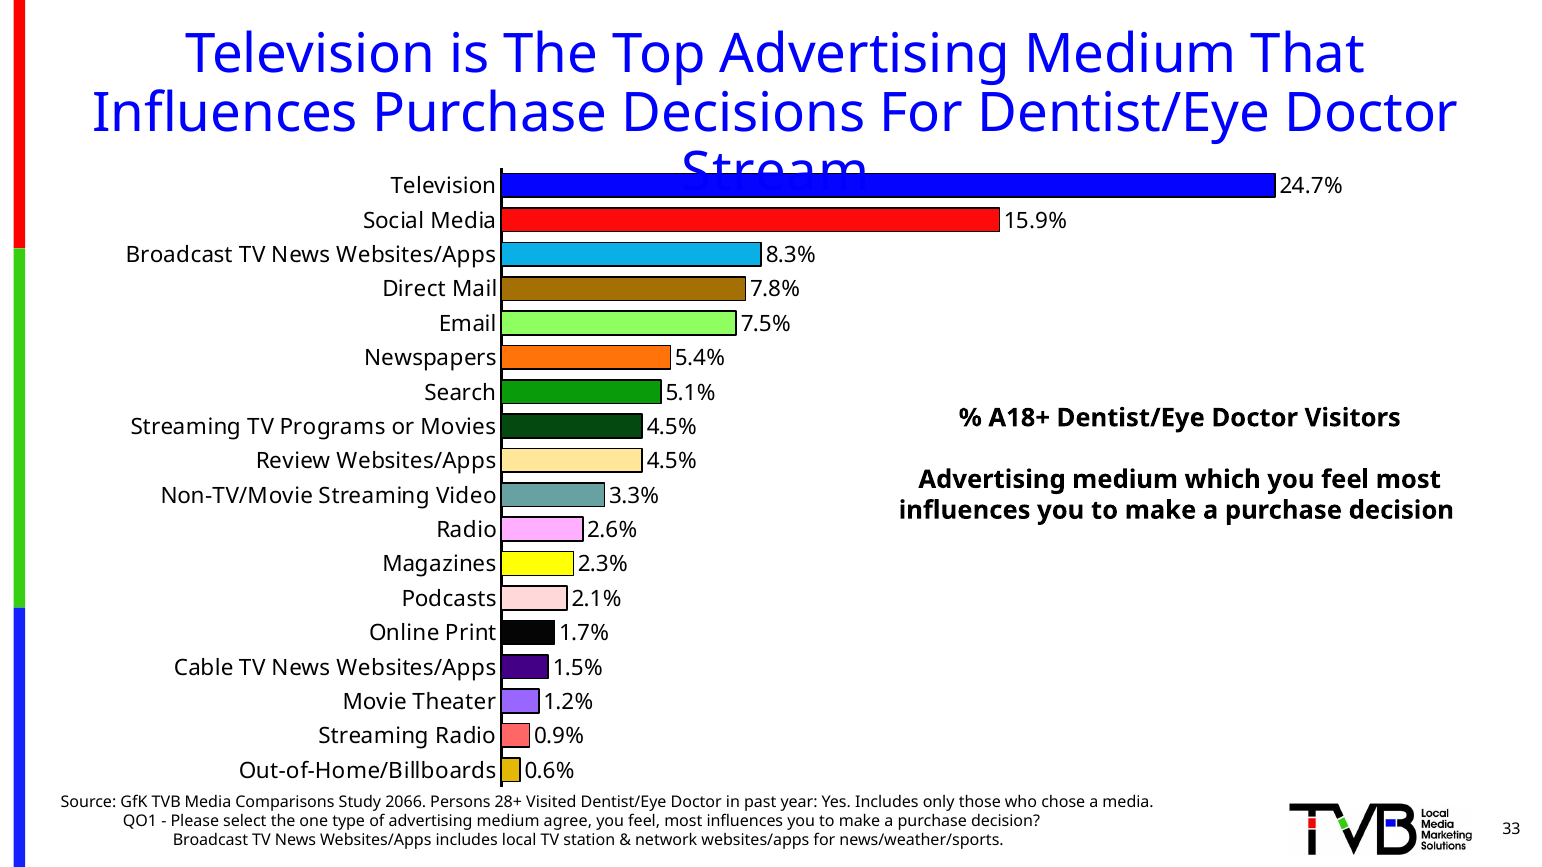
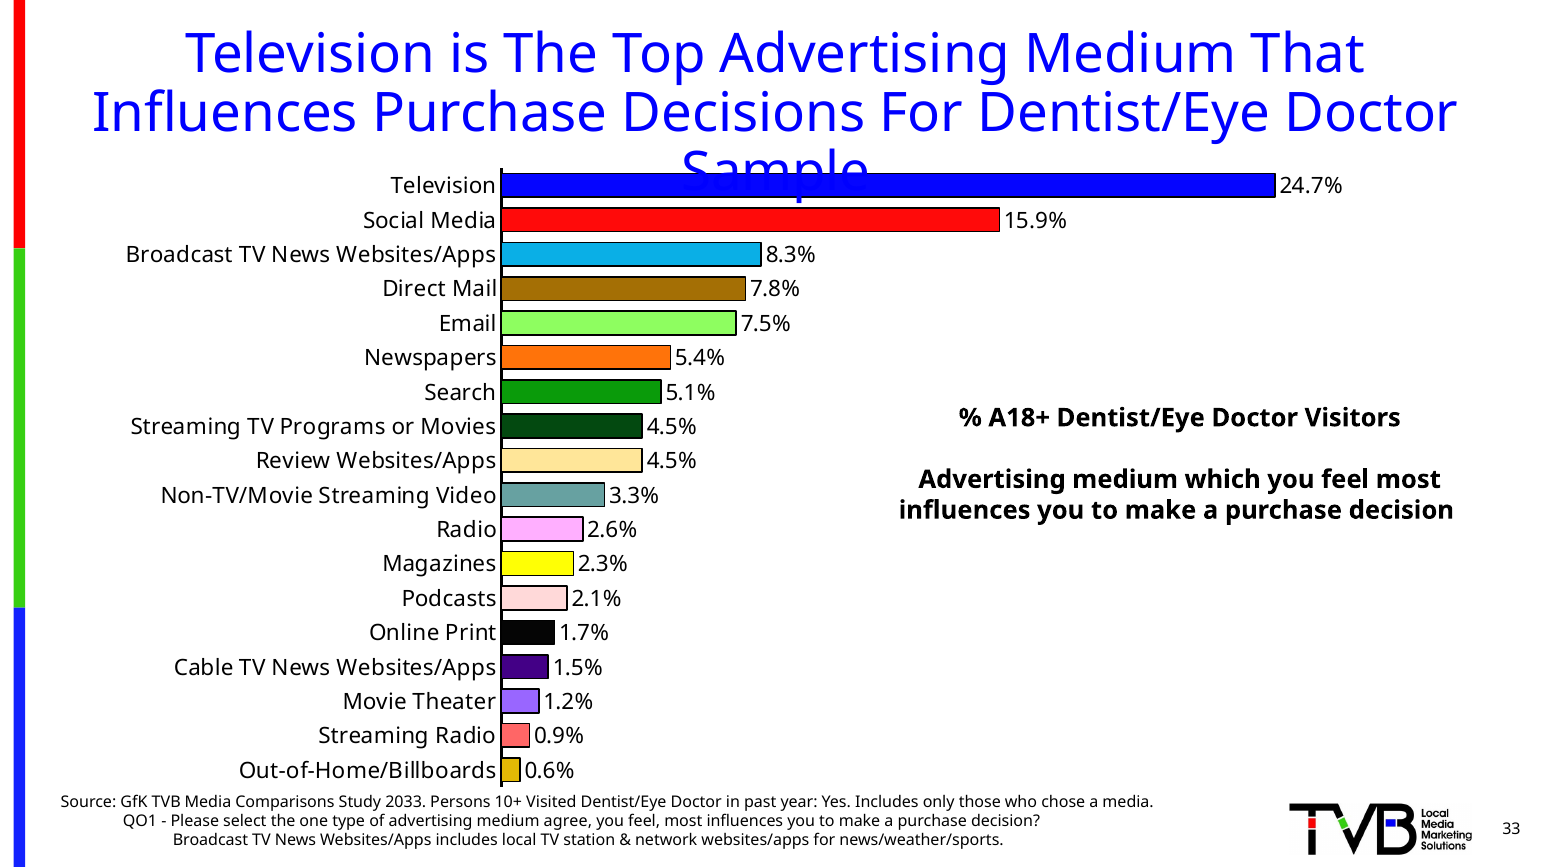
Stream: Stream -> Sample (776, 172)
2066: 2066 -> 2033 (406, 802)
28+: 28+ -> 10+ (508, 802)
